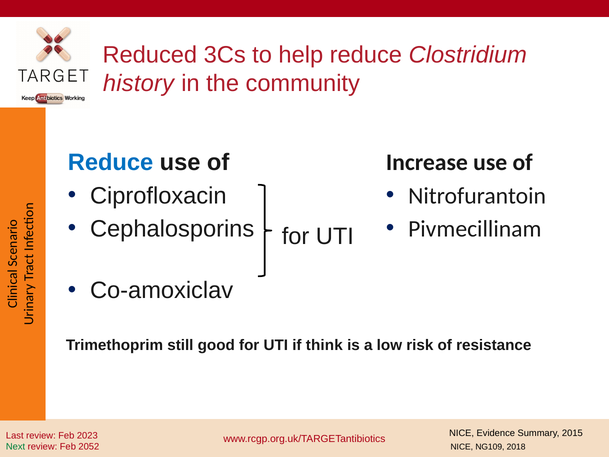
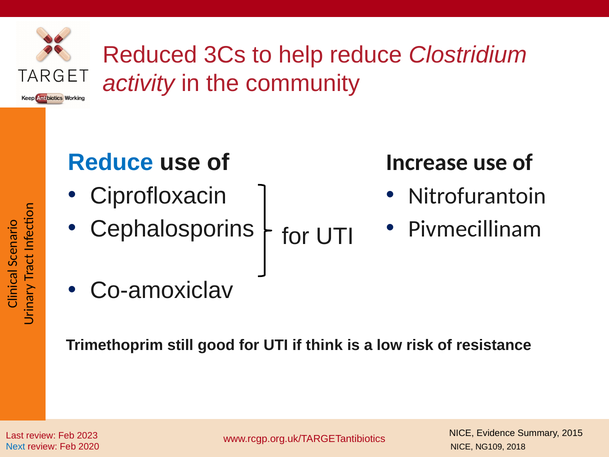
history: history -> activity (139, 84)
Next colour: green -> blue (16, 447)
2052: 2052 -> 2020 (89, 447)
